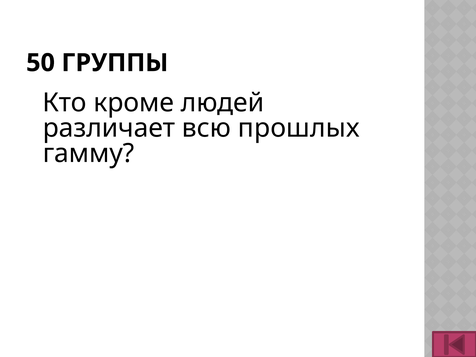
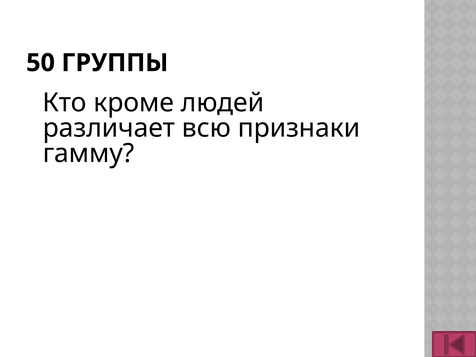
прошлых: прошлых -> признаки (299, 128)
